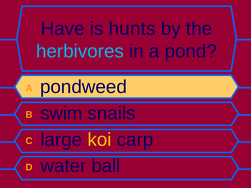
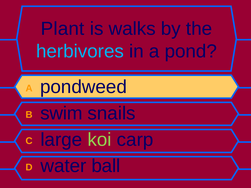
Have: Have -> Plant (63, 29)
hunts: hunts -> walks (132, 29)
koi colour: yellow -> light green (99, 140)
